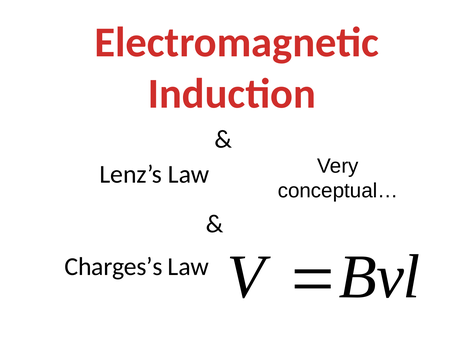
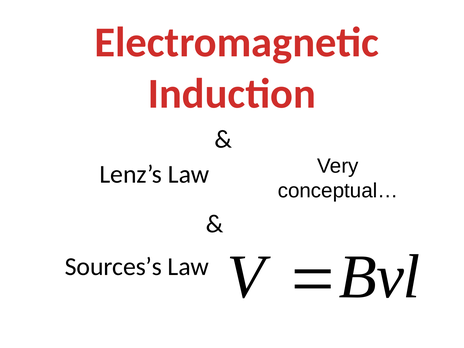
Charges’s: Charges’s -> Sources’s (113, 267)
